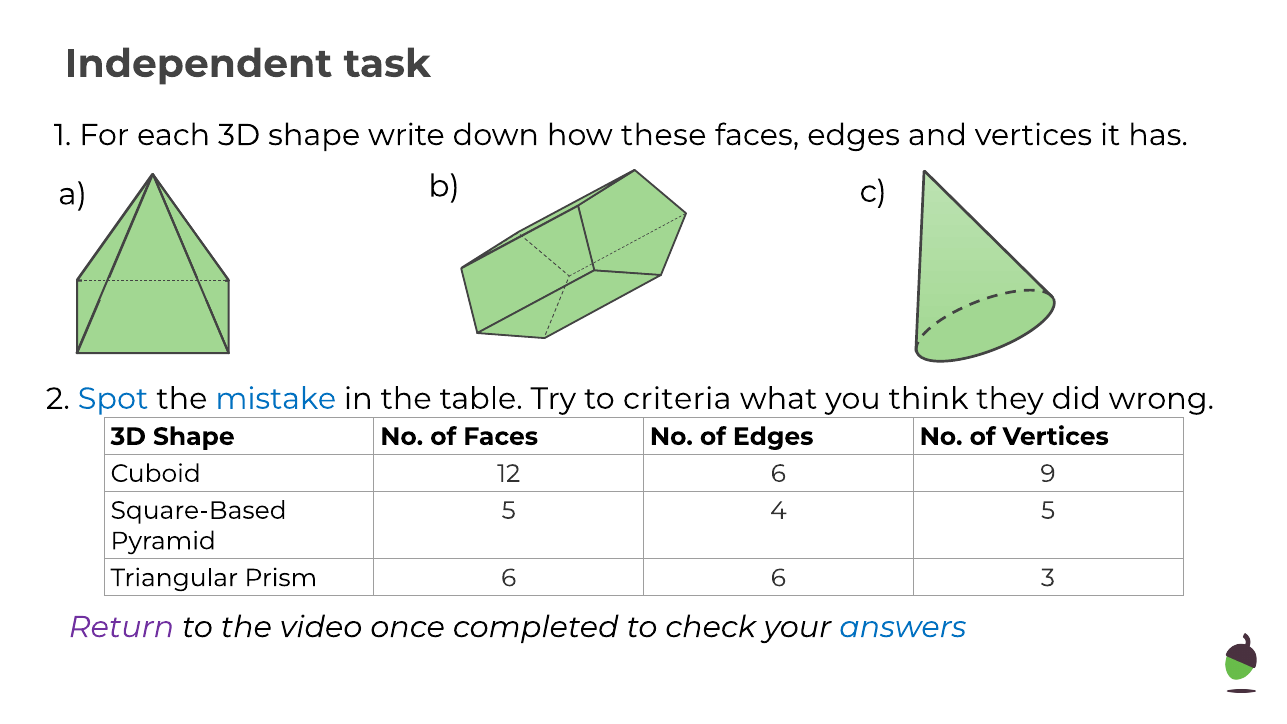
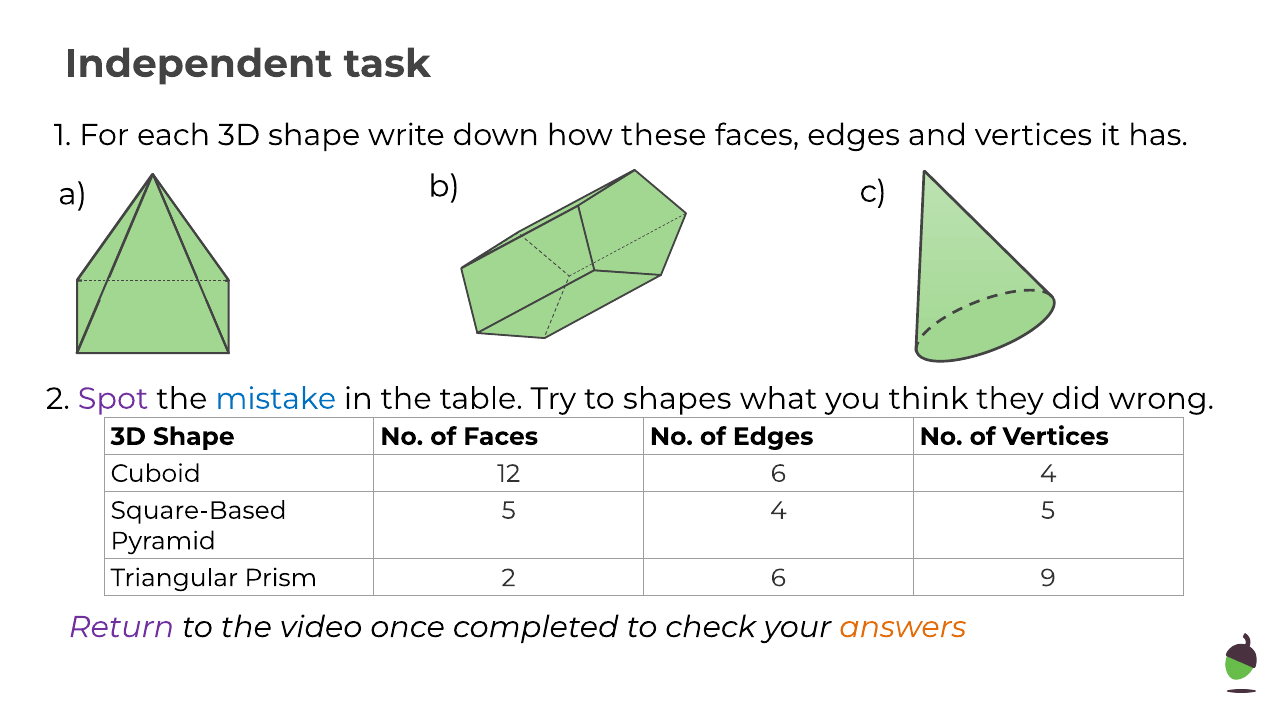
Spot colour: blue -> purple (113, 399)
criteria: criteria -> shapes (677, 399)
6 9: 9 -> 4 (1048, 474)
Prism 6: 6 -> 2 (509, 578)
3: 3 -> 9 (1048, 578)
answers colour: blue -> orange (903, 627)
